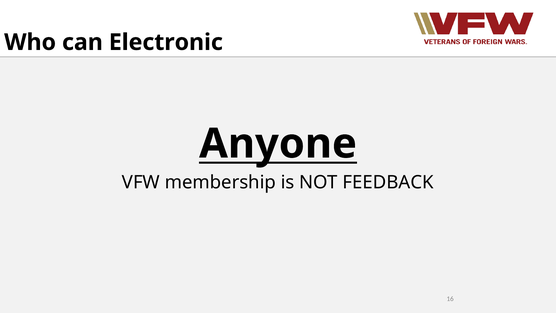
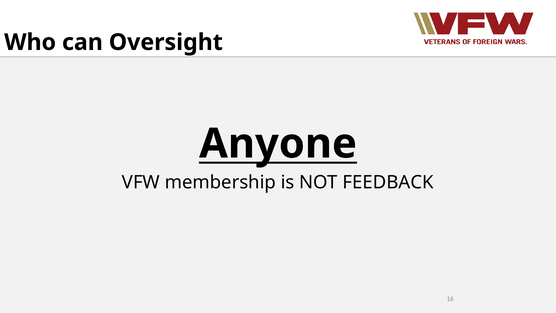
Electronic: Electronic -> Oversight (166, 42)
